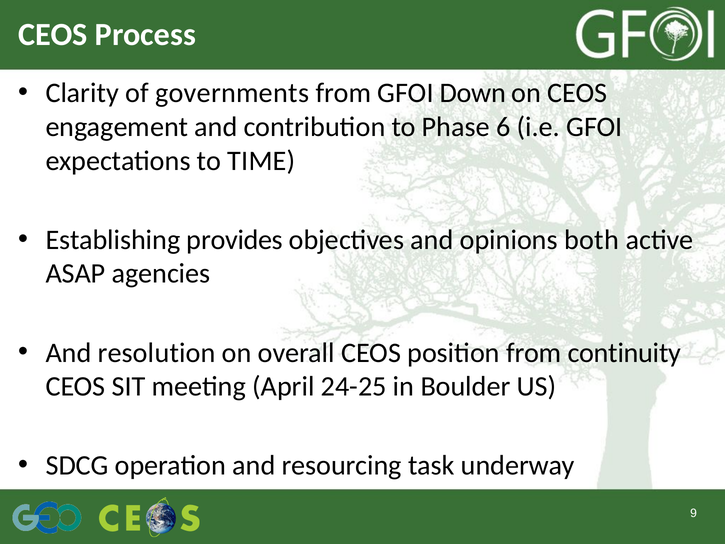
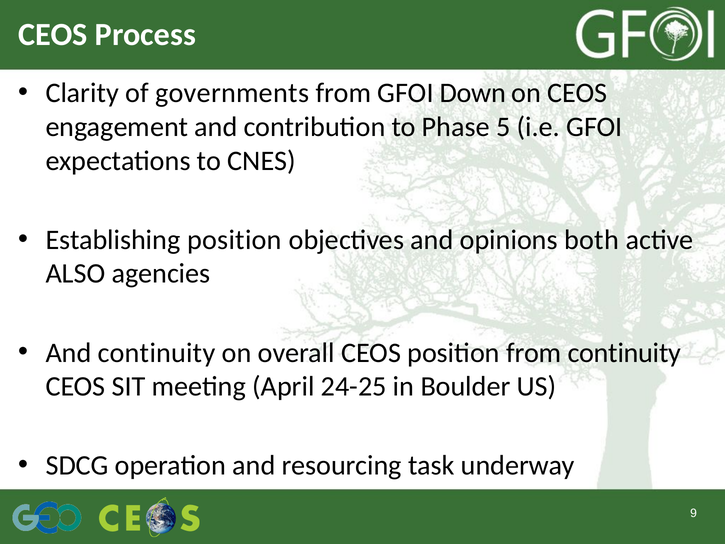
6: 6 -> 5 (503, 127)
TIME: TIME -> CNES (262, 161)
Establishing provides: provides -> position (234, 240)
ASAP: ASAP -> ALSO (75, 274)
And resolution: resolution -> continuity (157, 353)
